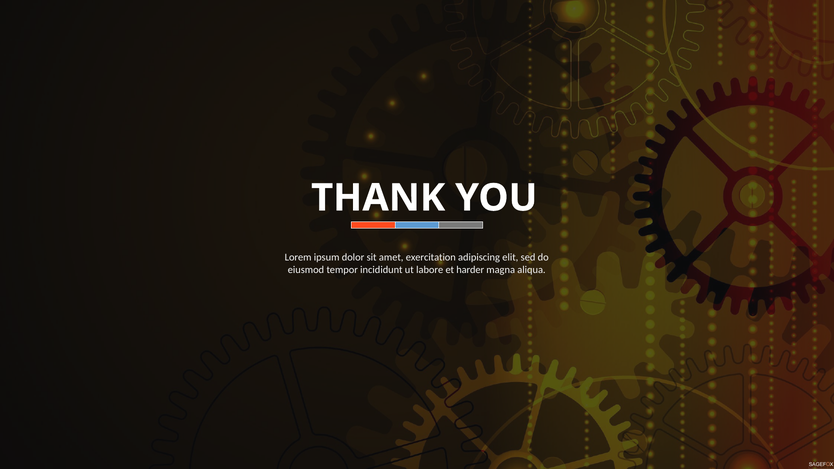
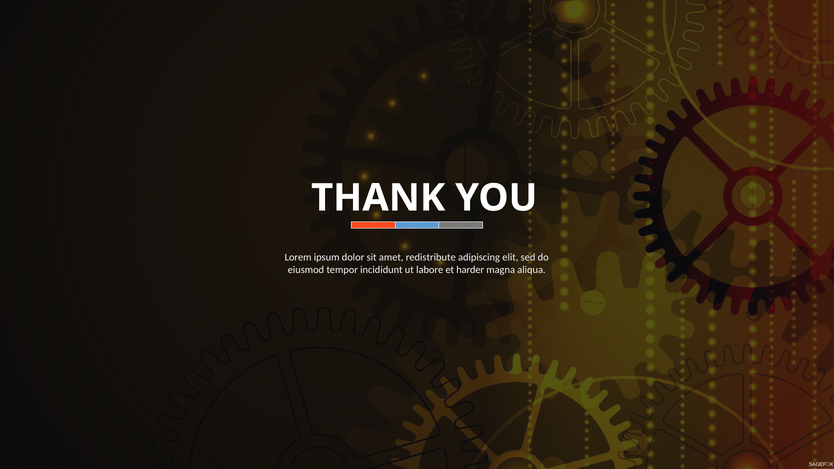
exercitation: exercitation -> redistribute (431, 257)
